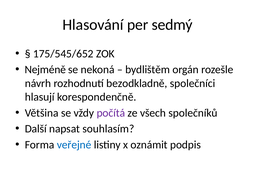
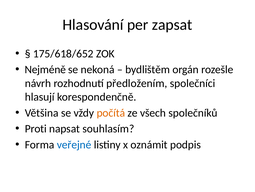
sedmý: sedmý -> zapsat (172, 25)
175/545/652: 175/545/652 -> 175/618/652 (63, 53)
bezodkladně: bezodkladně -> předložením (137, 83)
počítá colour: purple -> orange (111, 112)
Další: Další -> Proti (36, 128)
